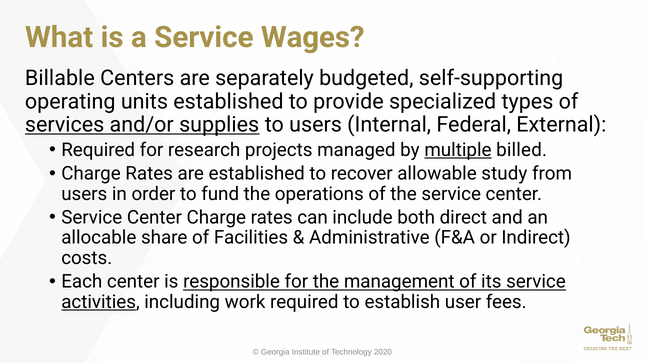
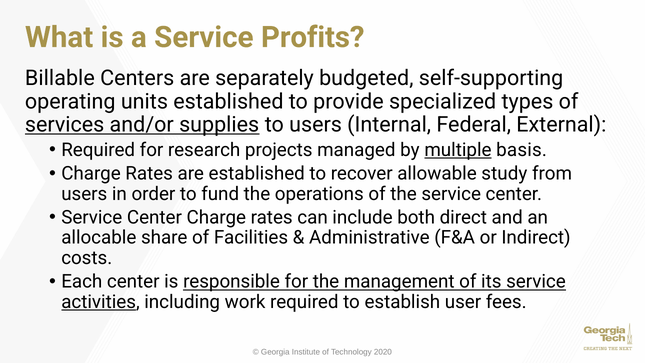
Wages: Wages -> Profits (313, 37)
billed: billed -> basis (522, 150)
